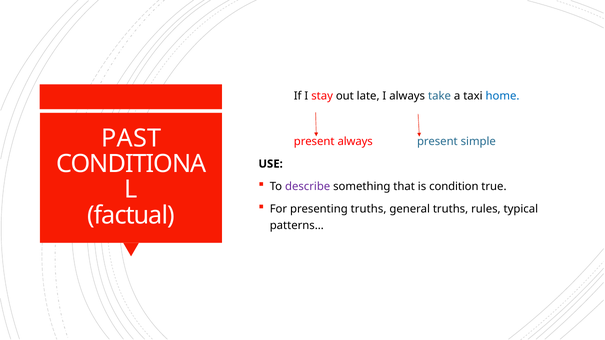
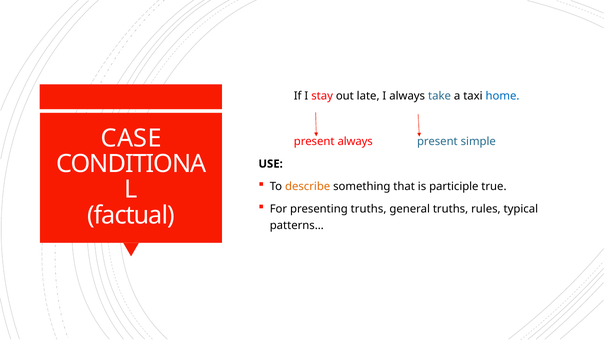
PAST: PAST -> CASE (131, 138)
describe colour: purple -> orange (308, 187)
condition: condition -> participle (454, 187)
